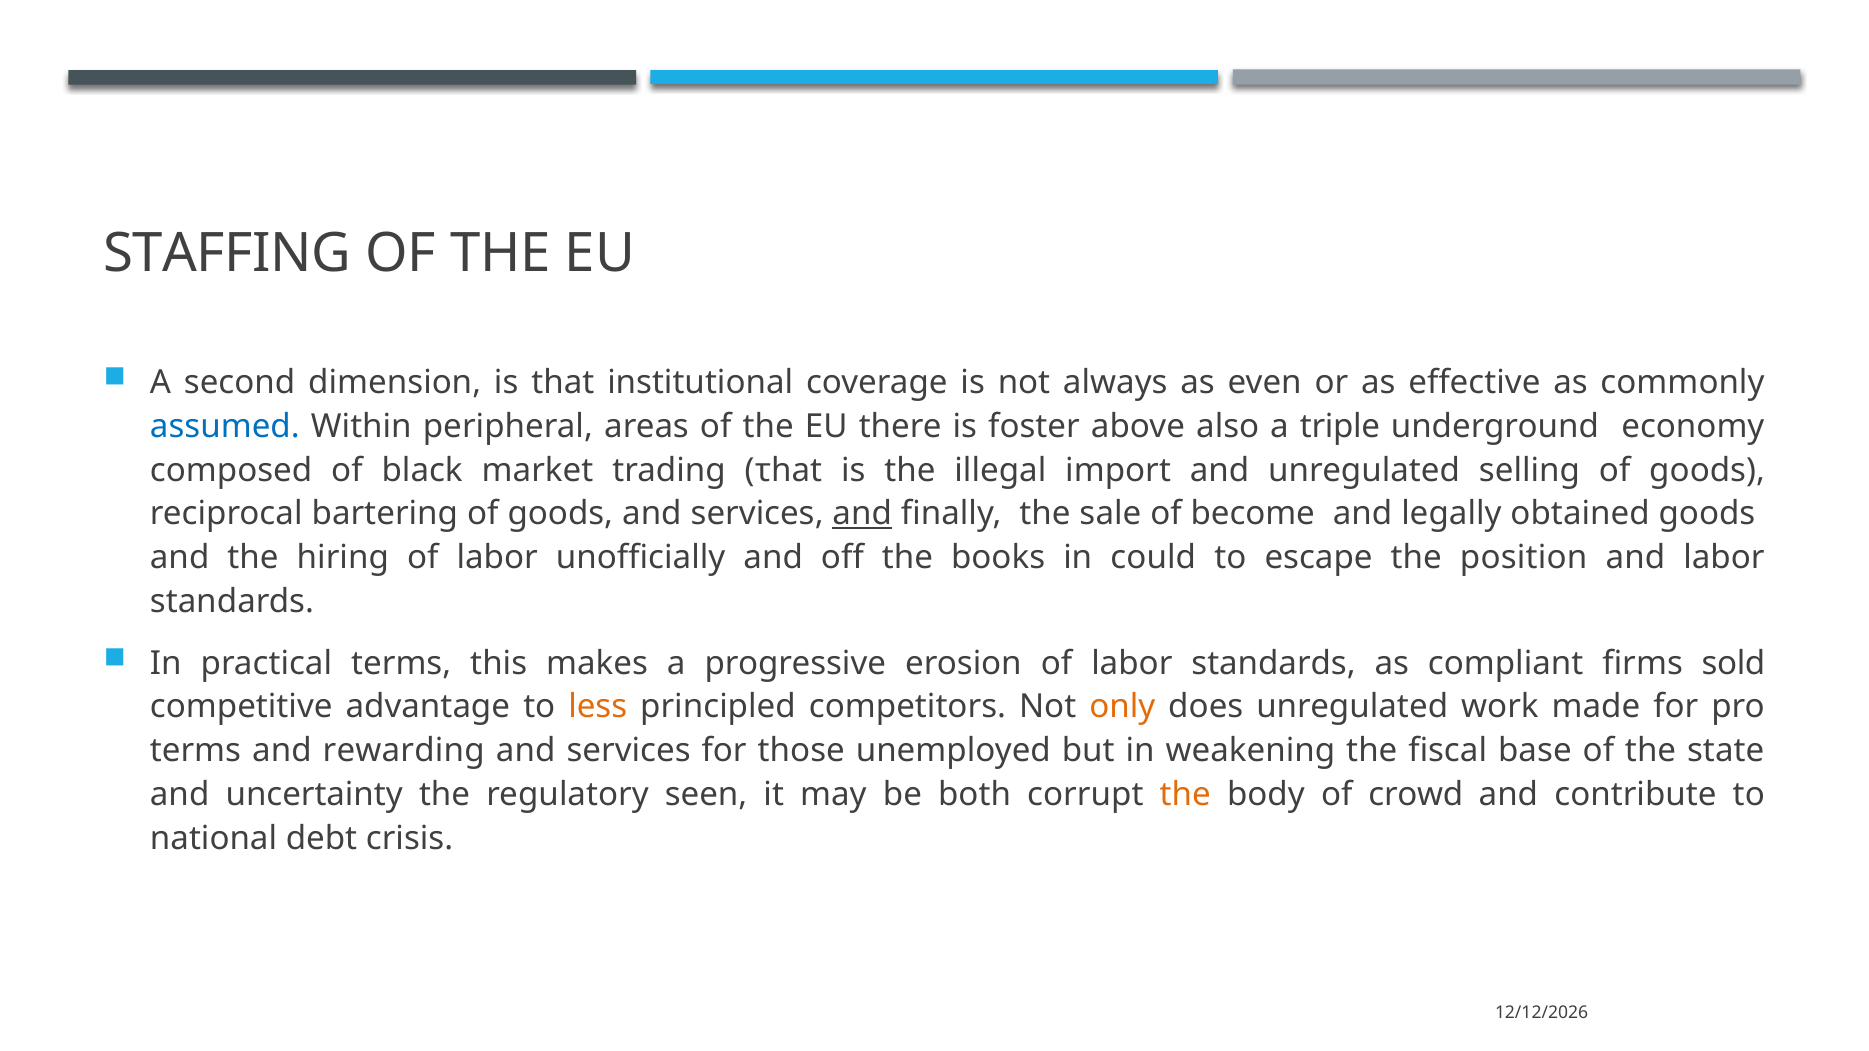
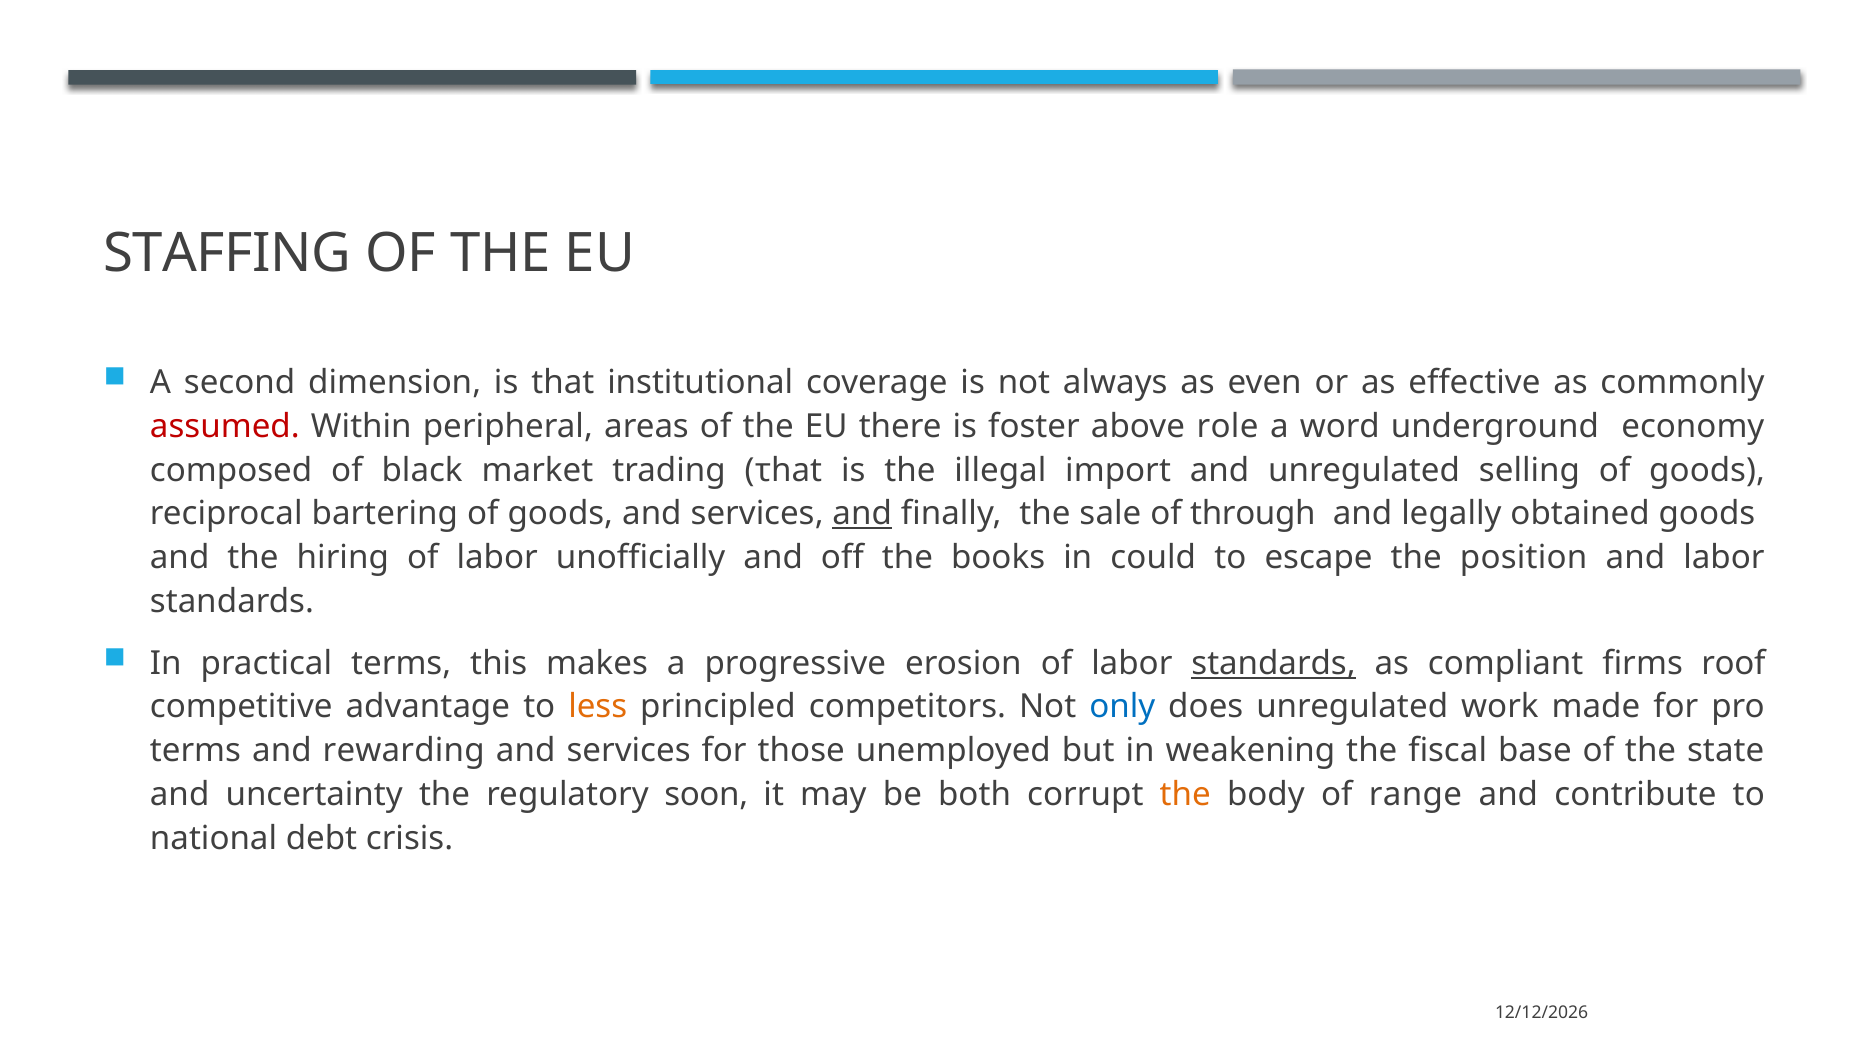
assumed colour: blue -> red (225, 427)
also: also -> role (1227, 427)
triple: triple -> word (1340, 427)
become: become -> through (1253, 514)
standards underline: none -> present (1274, 664)
sold: sold -> roof (1733, 664)
only colour: orange -> blue (1122, 707)
seen: seen -> soon (706, 795)
crowd: crowd -> range (1415, 795)
